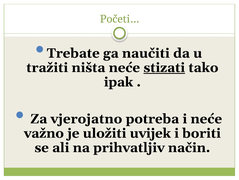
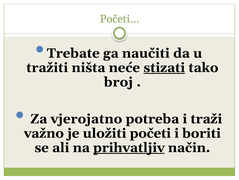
ipak: ipak -> broj (118, 82)
i neće: neće -> traži (206, 118)
uvijek: uvijek -> početi (150, 133)
prihvatljiv underline: none -> present (129, 147)
